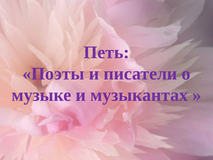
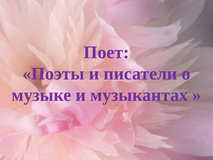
Петь: Петь -> Поет (106, 52)
